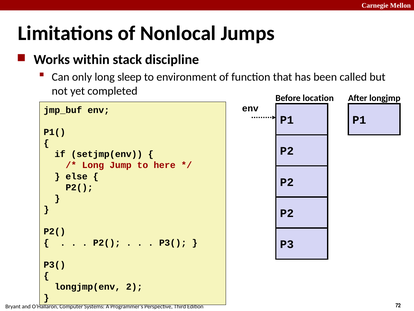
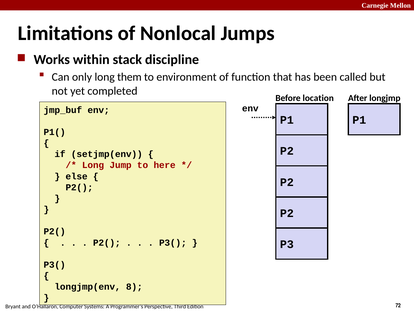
sleep: sleep -> them (129, 77)
2: 2 -> 8 (134, 286)
